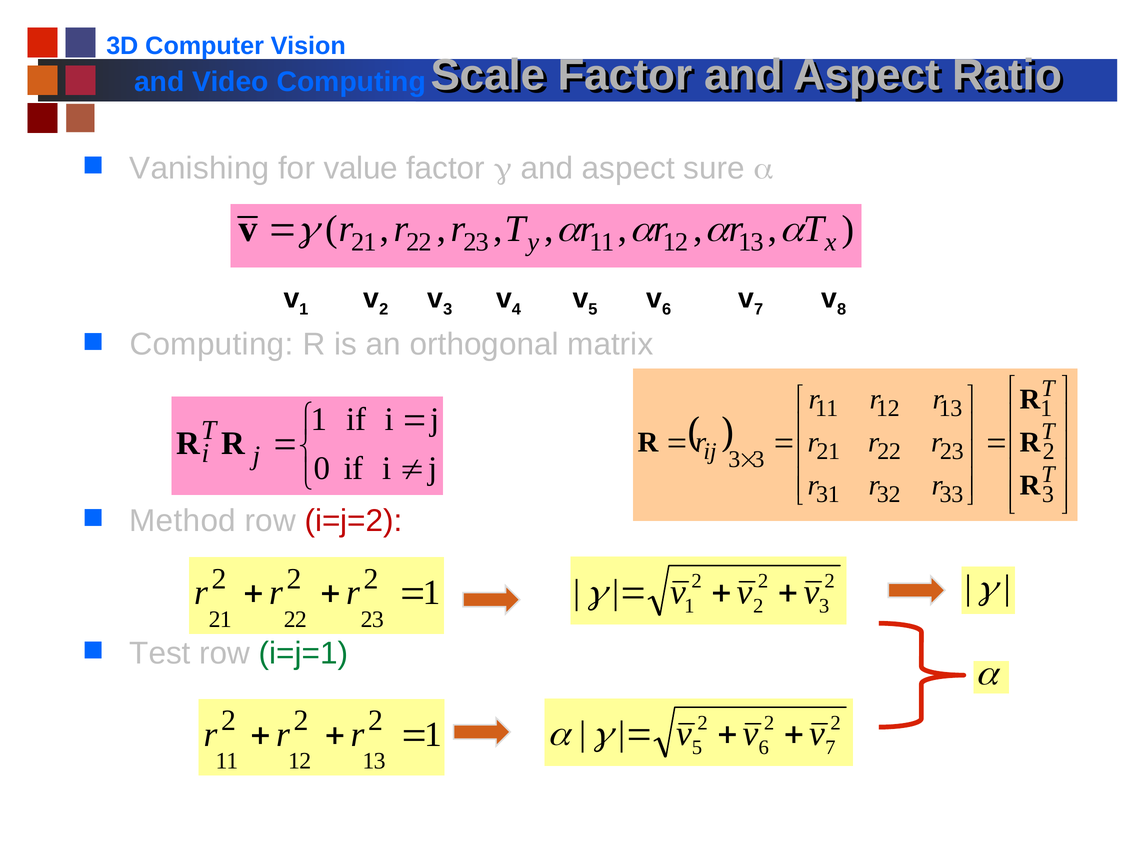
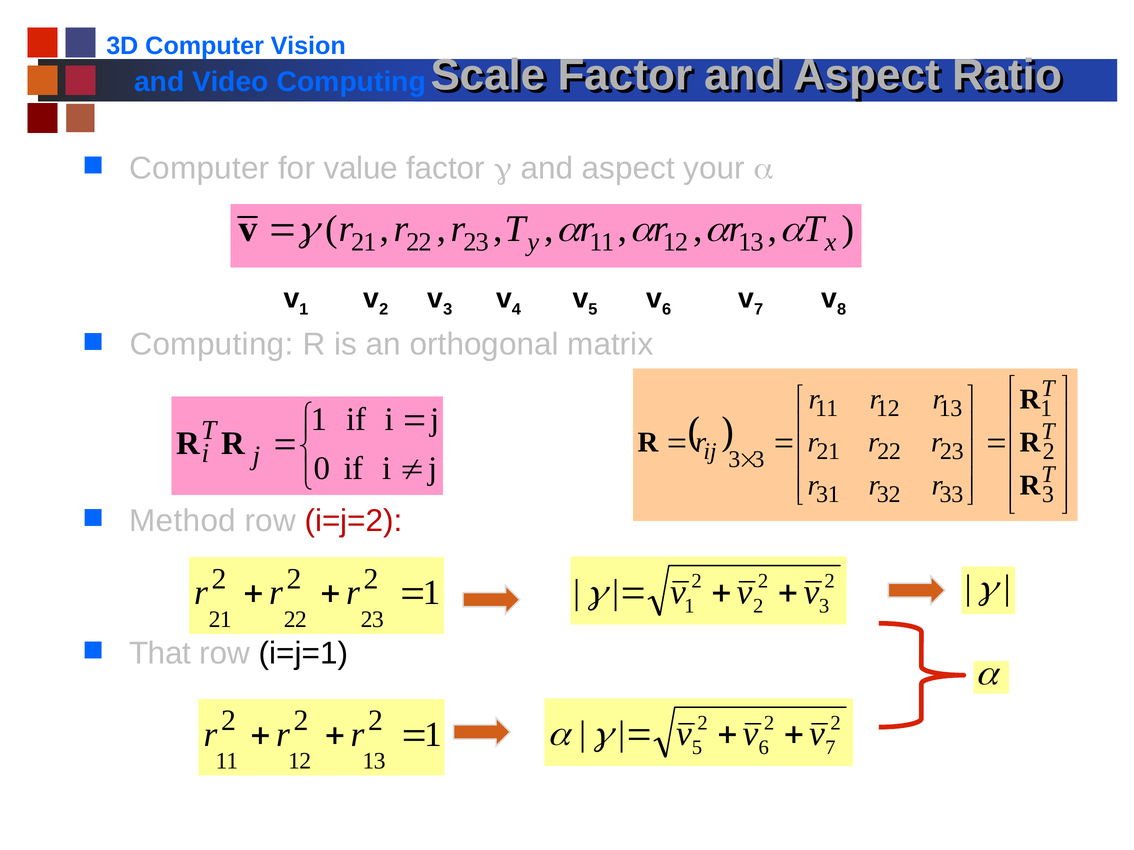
Vanishing: Vanishing -> Computer (199, 168)
sure: sure -> your (714, 168)
Test: Test -> That (160, 654)
i=j=1 colour: green -> black (304, 654)
